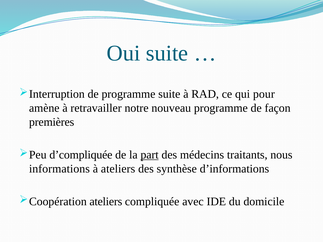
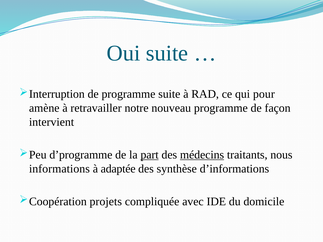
premières: premières -> intervient (52, 122)
d’compliquée: d’compliquée -> d’programme (81, 155)
médecins underline: none -> present (202, 155)
à ateliers: ateliers -> adaptée (118, 169)
ateliers: ateliers -> projets (106, 202)
